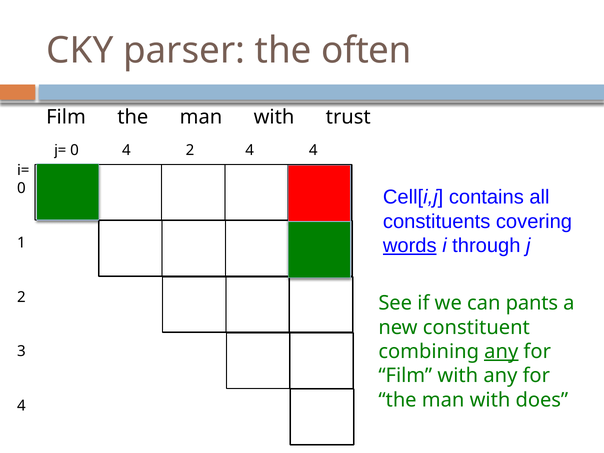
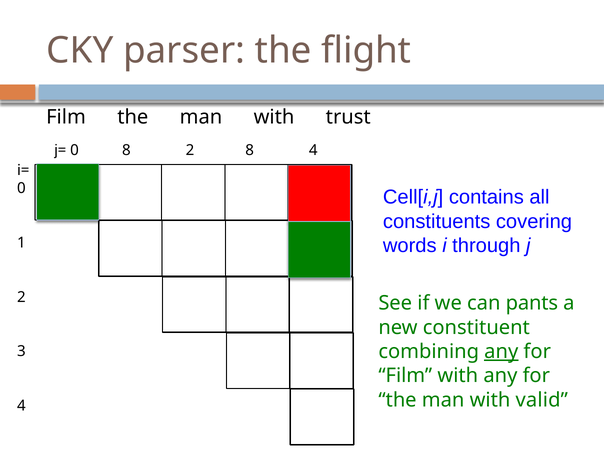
often: often -> flight (366, 50)
0 4: 4 -> 8 (126, 150)
2 4: 4 -> 8 (250, 150)
words underline: present -> none (410, 246)
does: does -> valid (542, 400)
